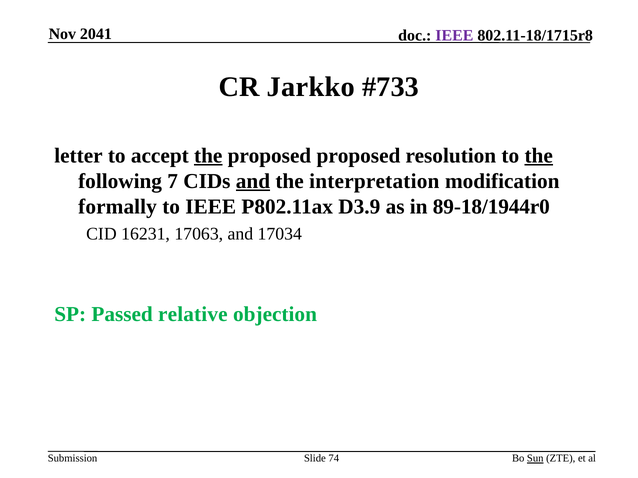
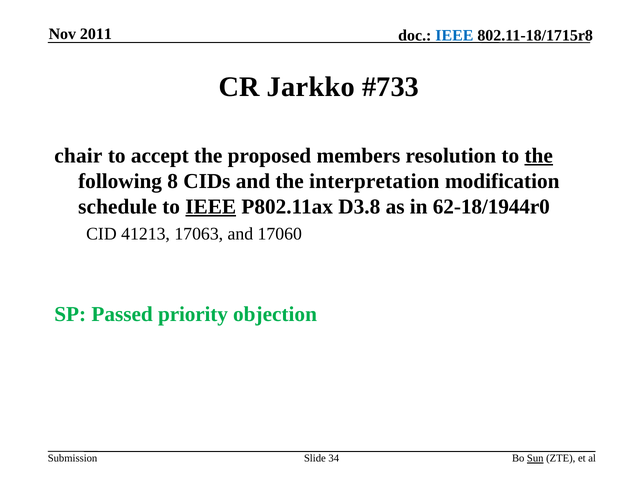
2041: 2041 -> 2011 (96, 34)
IEEE colour: purple -> blue (454, 35)
letter: letter -> chair (78, 156)
the underline: present -> none (208, 156)
proposed proposed: proposed -> members (358, 156)
7: 7 -> 8 (173, 181)
and underline: present -> none (253, 181)
formally: formally -> schedule (118, 207)
IEEE underline: none -> present (211, 207)
D3.9: D3.9 -> D3.8 (359, 207)
89-18/1944r0: 89-18/1944r0 -> 62-18/1944r0 (491, 207)
16231: 16231 -> 41213 (146, 234)
17034: 17034 -> 17060 (280, 234)
relative: relative -> priority (193, 315)
74: 74 -> 34 (334, 459)
